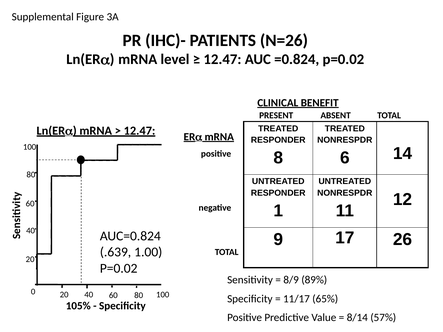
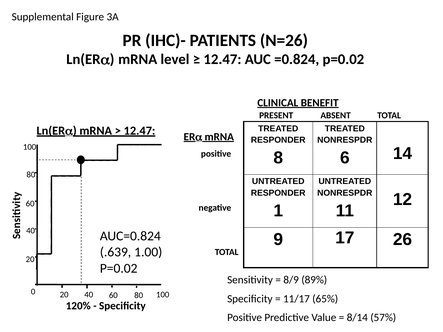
105%: 105% -> 120% (78, 306)
